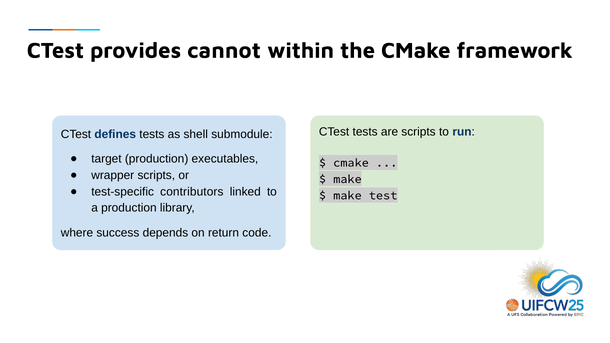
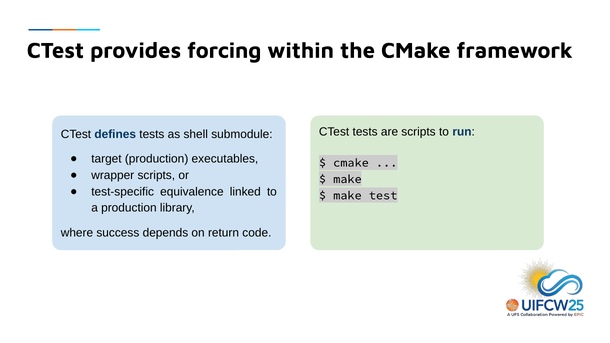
cannot: cannot -> forcing (224, 51)
contributors: contributors -> equivalence (192, 192)
